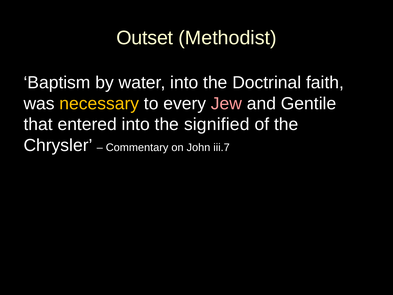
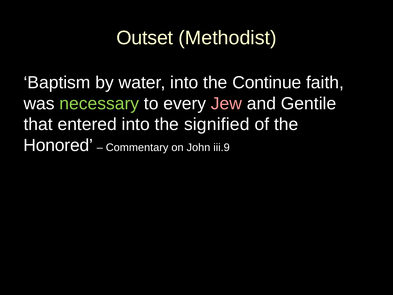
Doctrinal: Doctrinal -> Continue (267, 82)
necessary colour: yellow -> light green (99, 103)
Chrysler: Chrysler -> Honored (58, 145)
iii.7: iii.7 -> iii.9 (222, 147)
